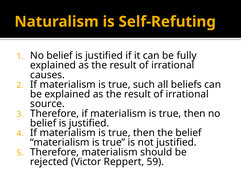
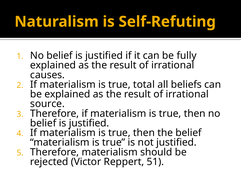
such: such -> total (144, 84)
59: 59 -> 51 (155, 162)
